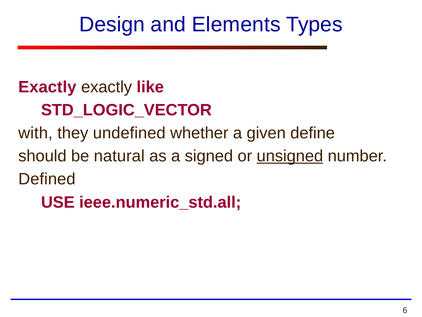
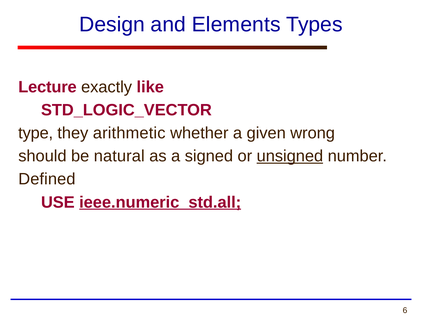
Exactly: Exactly -> Lecture (47, 87)
with: with -> type (36, 133)
undefined: undefined -> arithmetic (129, 133)
define: define -> wrong (313, 133)
ieee.numeric_std.all underline: none -> present (160, 202)
